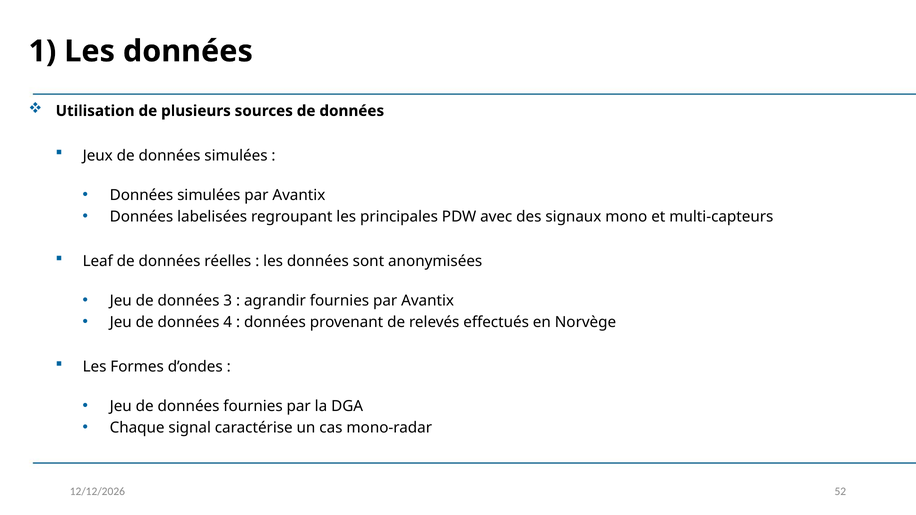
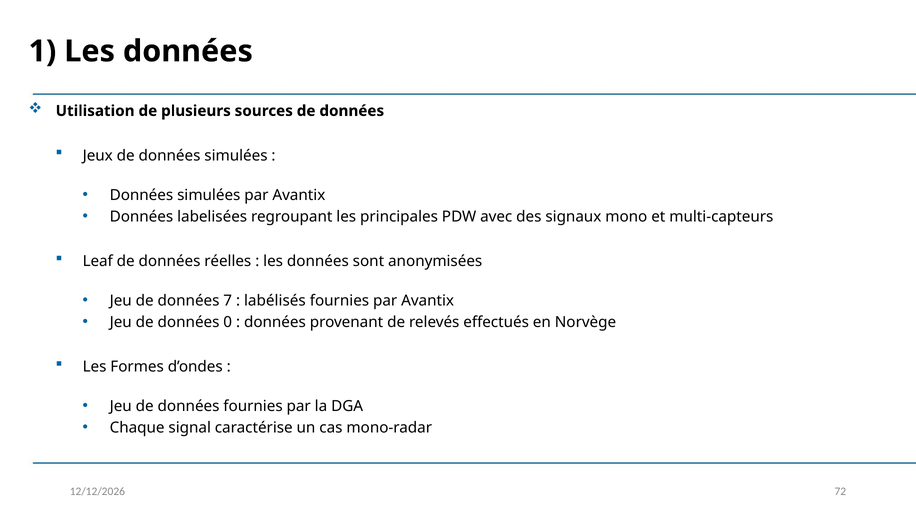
3: 3 -> 7 (228, 301)
agrandir: agrandir -> labélisés (275, 301)
4: 4 -> 0 (228, 322)
52: 52 -> 72 (840, 492)
